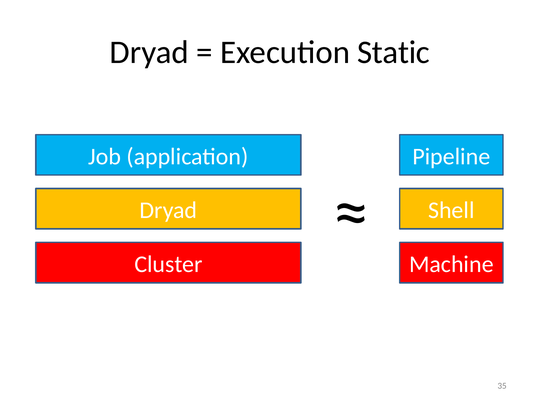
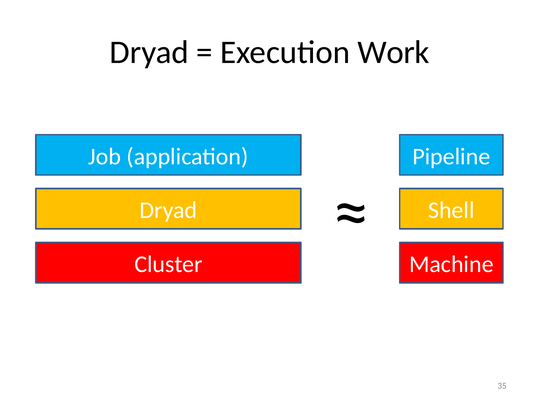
Static: Static -> Work (394, 52)
